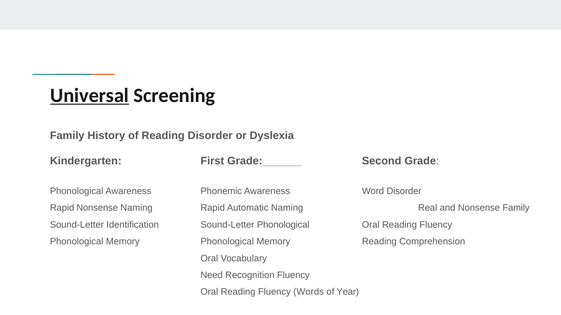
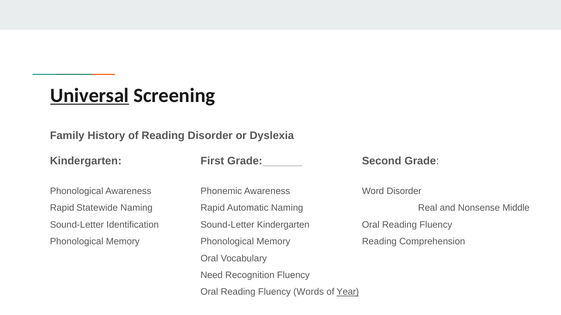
Rapid Nonsense: Nonsense -> Statewide (97, 208)
Nonsense Family: Family -> Middle (516, 208)
Sound-Letter Phonological: Phonological -> Kindergarten (283, 225)
Year underline: none -> present (348, 292)
